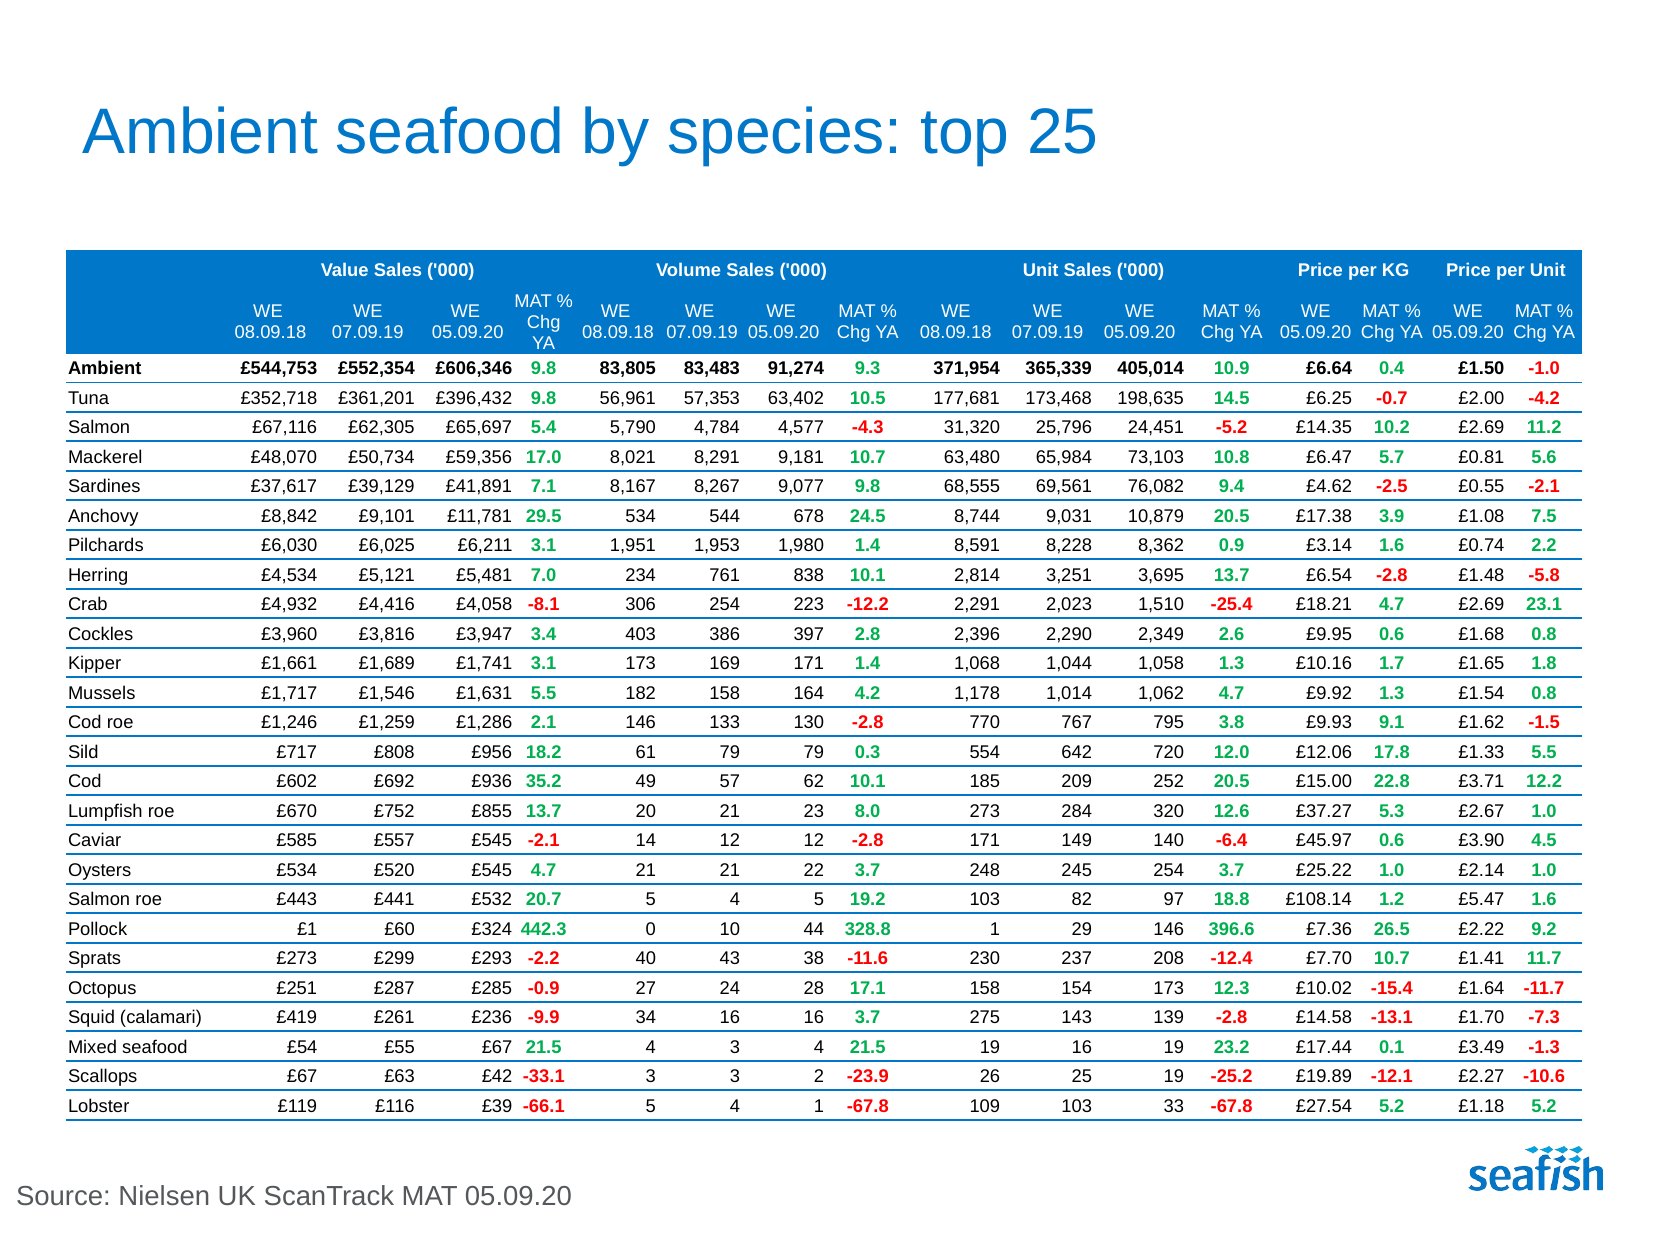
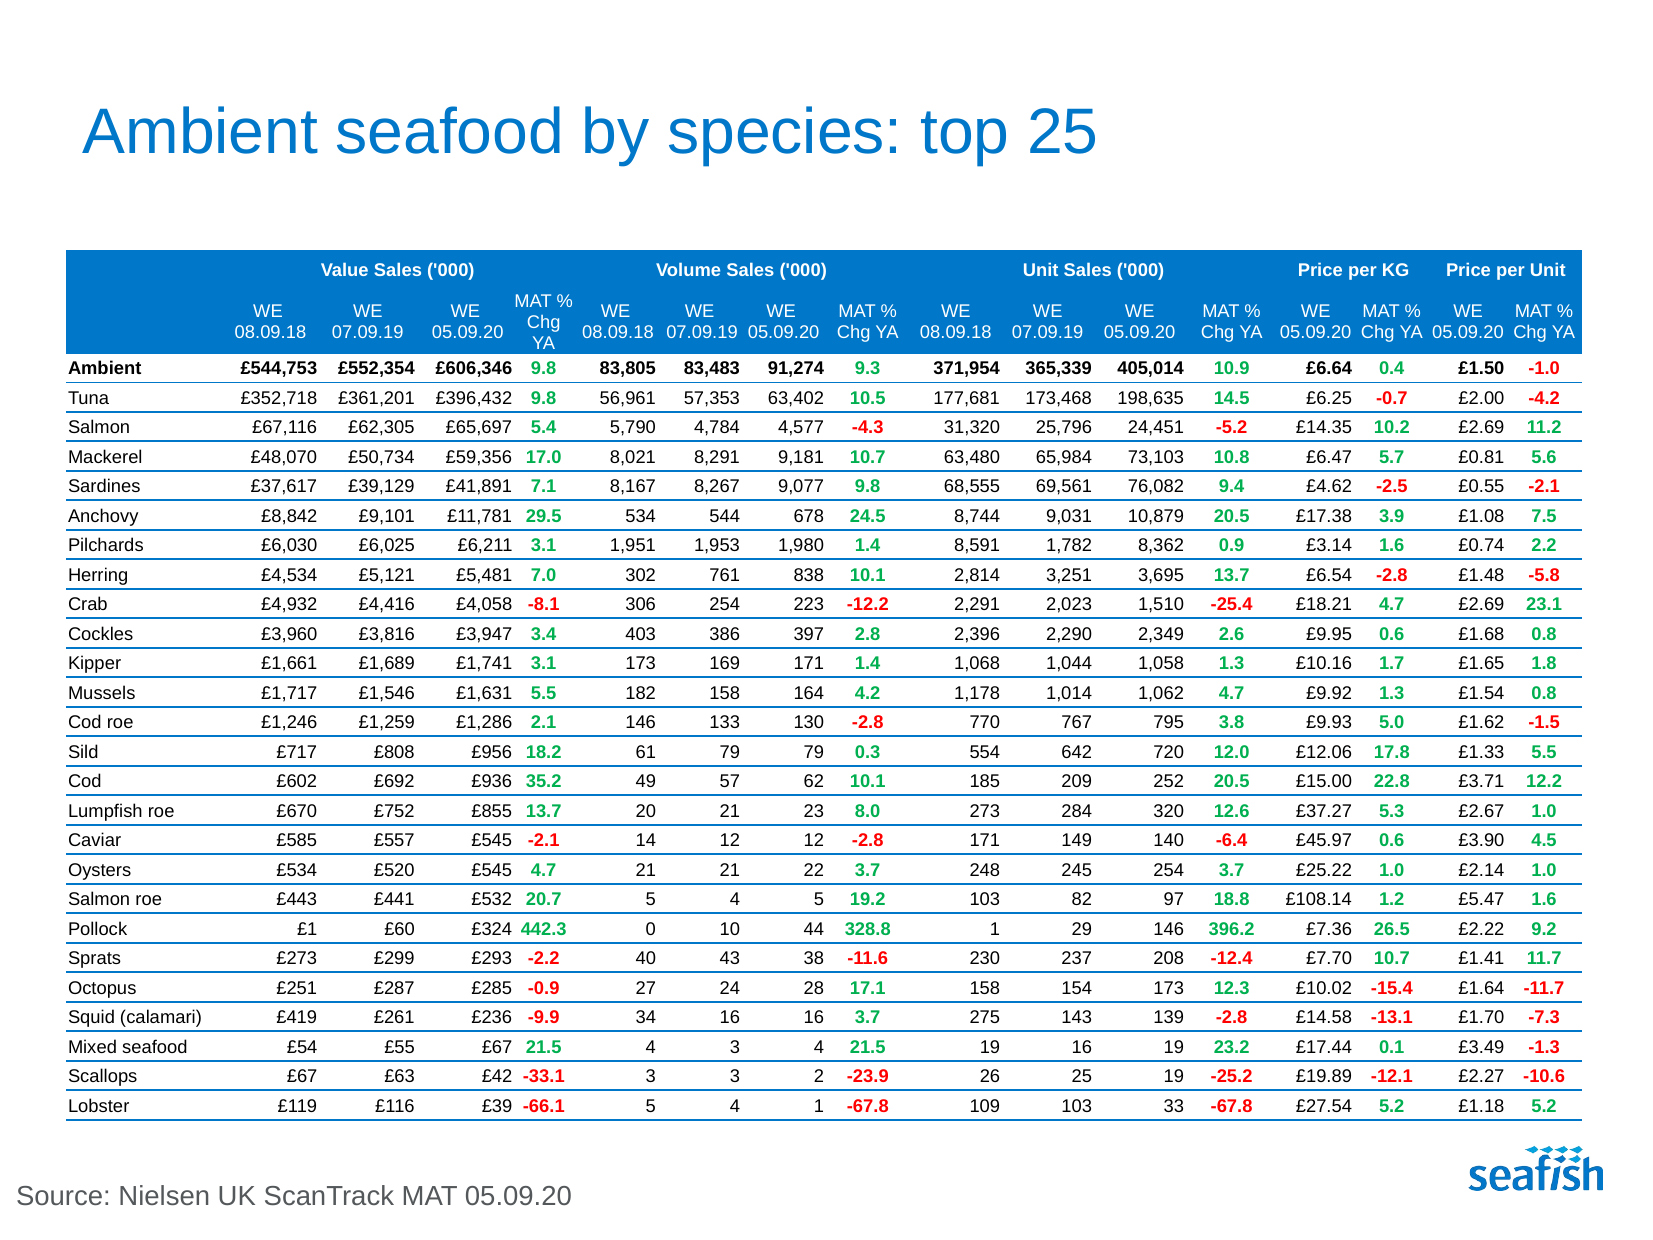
8,228: 8,228 -> 1,782 (1069, 546)
234: 234 -> 302 (641, 575)
9.1: 9.1 -> 5.0 (1392, 723)
396.6: 396.6 -> 396.2 (1232, 929)
